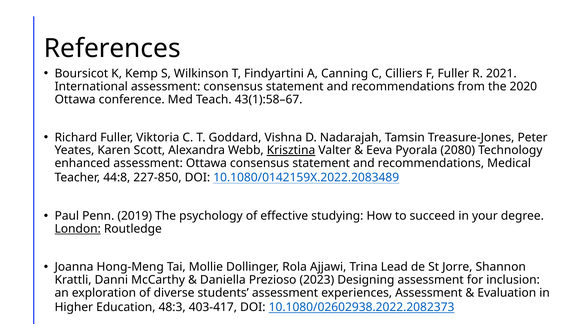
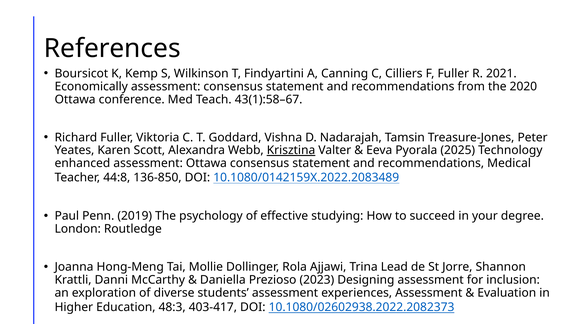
International: International -> Economically (91, 86)
2080: 2080 -> 2025 (458, 150)
227-850: 227-850 -> 136-850 (158, 177)
London underline: present -> none (78, 229)
